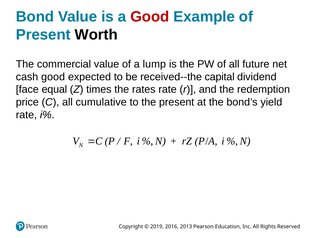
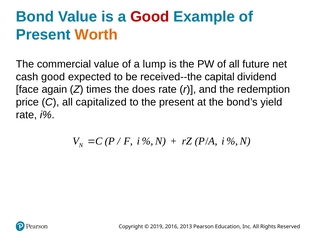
Worth colour: black -> orange (96, 35)
equal: equal -> again (54, 89)
rates: rates -> does (144, 89)
cumulative: cumulative -> capitalized (101, 102)
